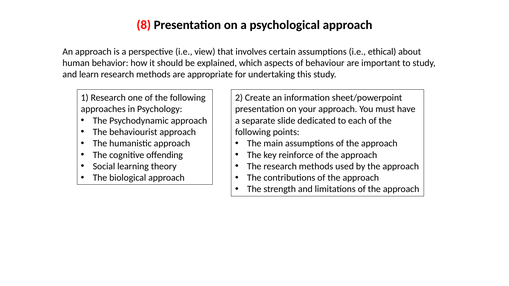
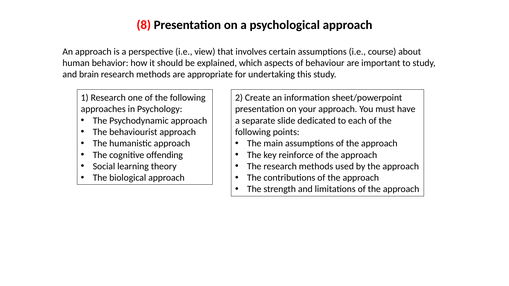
ethical: ethical -> course (382, 52)
learn: learn -> brain (89, 75)
